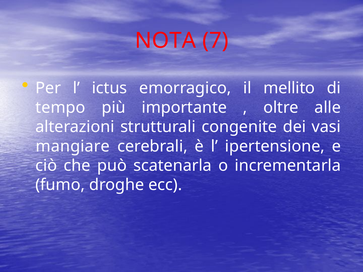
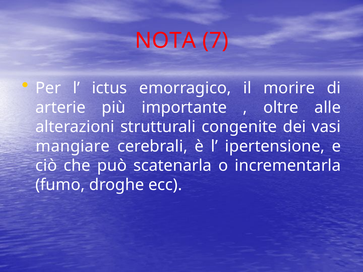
mellito: mellito -> morire (289, 88)
tempo: tempo -> arterie (61, 108)
